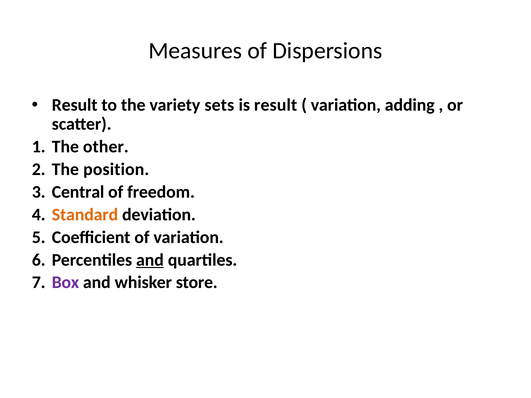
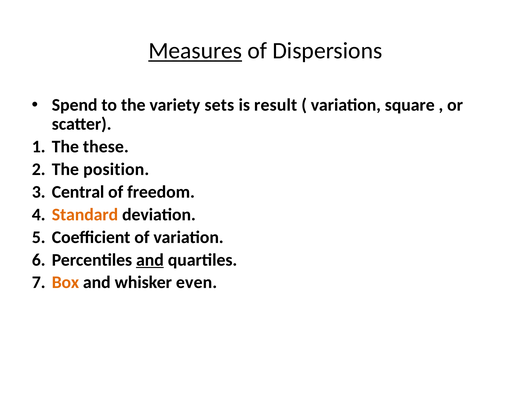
Measures underline: none -> present (195, 51)
Result: Result -> Spend (75, 105)
adding: adding -> square (410, 105)
other: other -> these (106, 147)
Box colour: purple -> orange (65, 283)
store: store -> even (197, 283)
